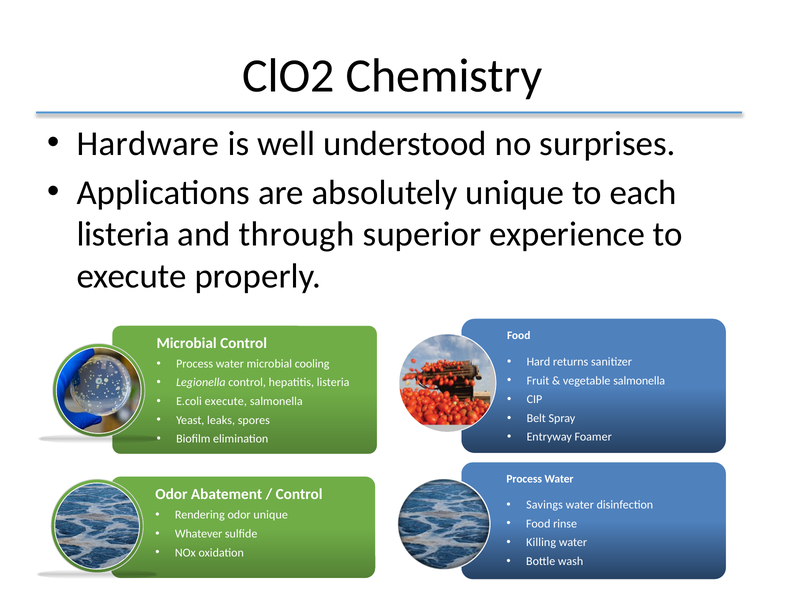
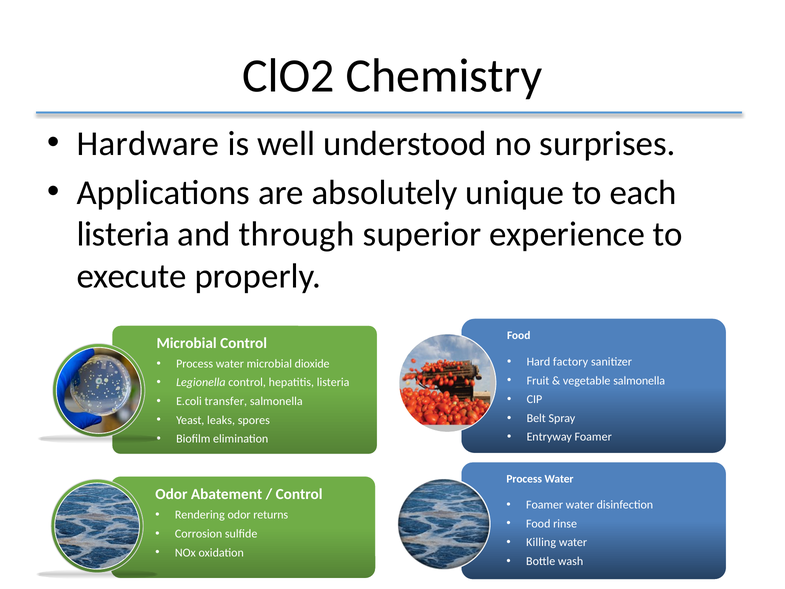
returns: returns -> factory (571, 362)
cooling: cooling -> dioxide (312, 364)
E.coli execute: execute -> transfer (226, 401)
Savings: Savings -> Foamer (545, 505)
odor unique: unique -> returns (271, 515)
Whatever: Whatever -> Corrosion (199, 534)
